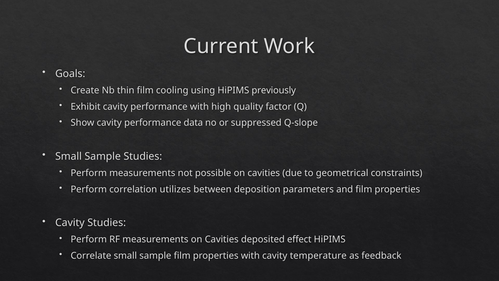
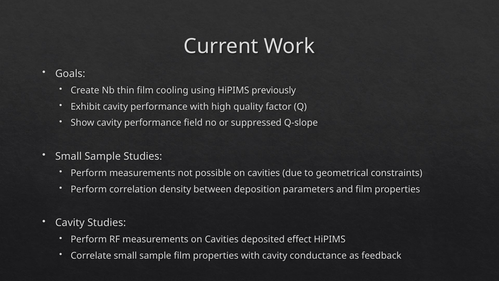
data: data -> field (193, 123)
utilizes: utilizes -> density (175, 189)
temperature: temperature -> conductance (318, 255)
